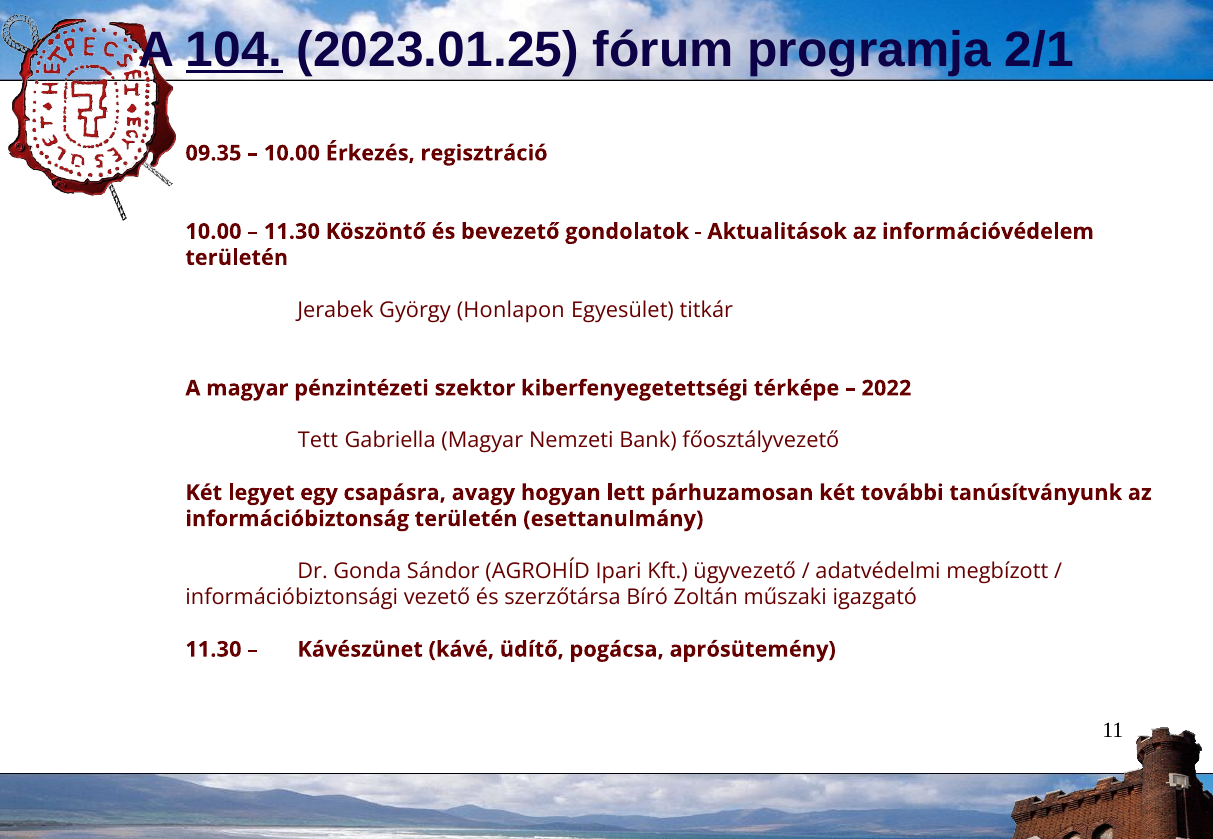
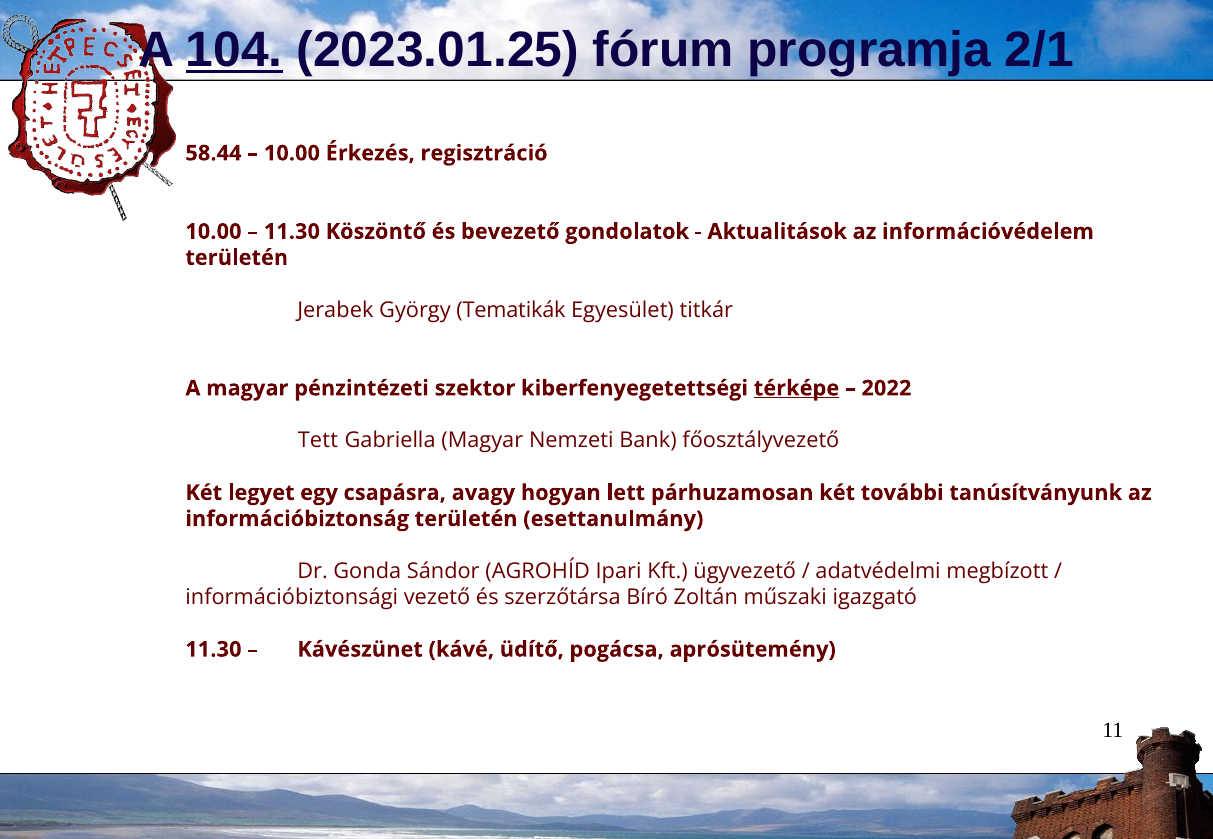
09.35: 09.35 -> 58.44 (213, 153)
Honlapon: Honlapon -> Tematikák (511, 310)
térképe underline: none -> present (797, 389)
